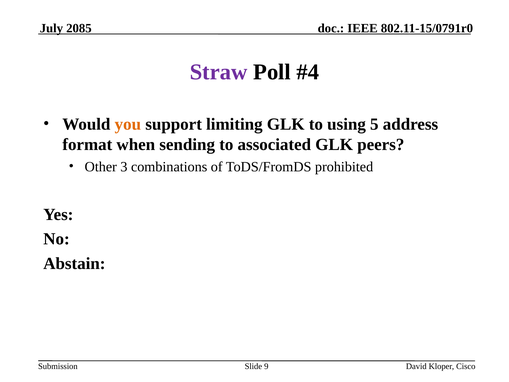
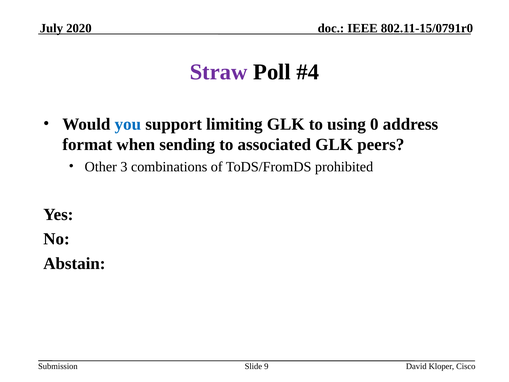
2085: 2085 -> 2020 (79, 28)
you colour: orange -> blue (128, 124)
5: 5 -> 0 (374, 124)
